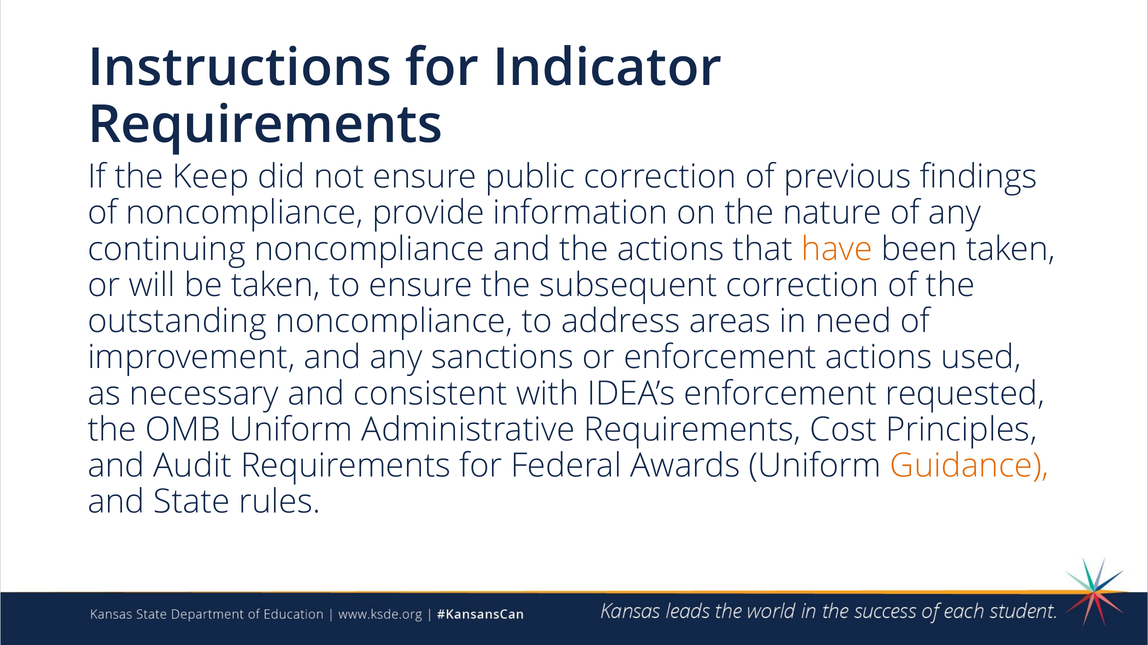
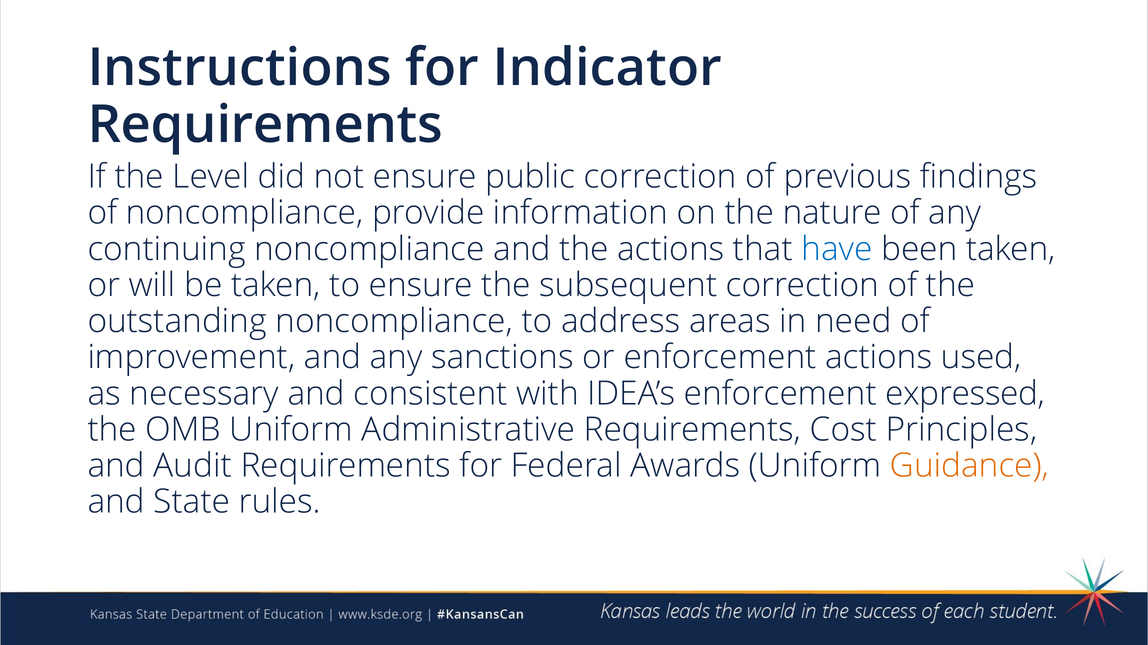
Keep: Keep -> Level (211, 177)
have colour: orange -> blue (837, 249)
requested: requested -> expressed (965, 394)
